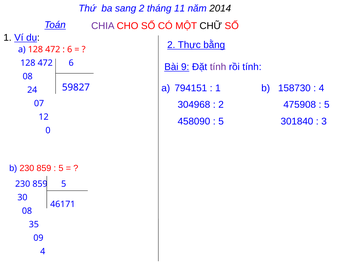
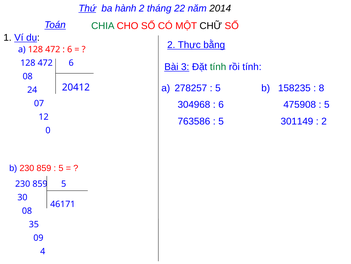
Thứ underline: none -> present (87, 8)
sang: sang -> hành (126, 8)
11: 11 -> 22 (180, 8)
CHIA colour: purple -> green (103, 26)
9: 9 -> 3 (185, 67)
tính colour: purple -> green (218, 67)
794151: 794151 -> 278257 (191, 88)
1: 1 -> 5 (218, 88)
158730: 158730 -> 158235 (294, 88)
4: 4 -> 8 (322, 88)
59827: 59827 -> 20412 (76, 87)
2: 2 -> 6 (221, 104)
458090: 458090 -> 763586 (194, 121)
301840: 301840 -> 301149 (297, 121)
3: 3 -> 2 (324, 121)
